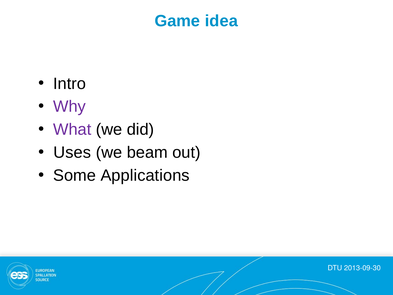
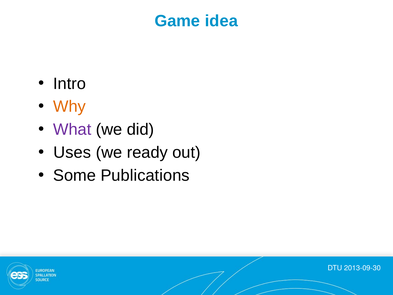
Why colour: purple -> orange (70, 106)
beam: beam -> ready (147, 152)
Applications: Applications -> Publications (145, 175)
